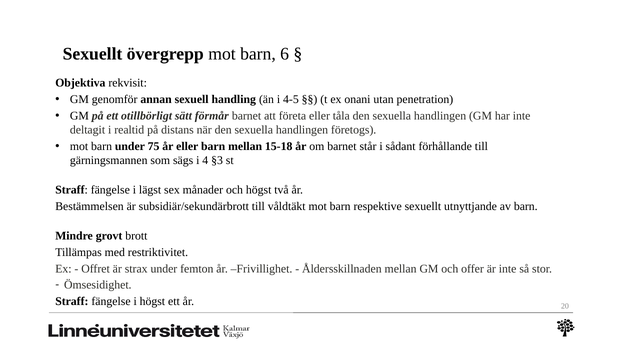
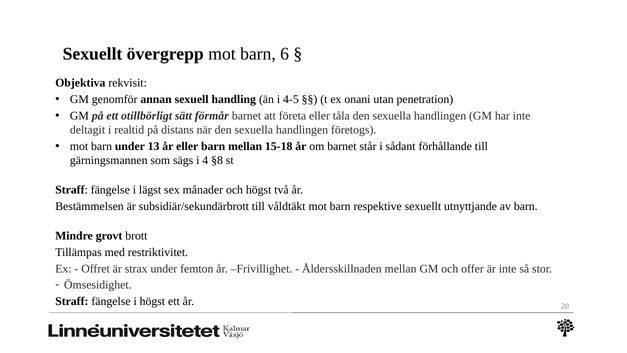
75: 75 -> 13 (154, 146)
§3: §3 -> §8 (217, 160)
